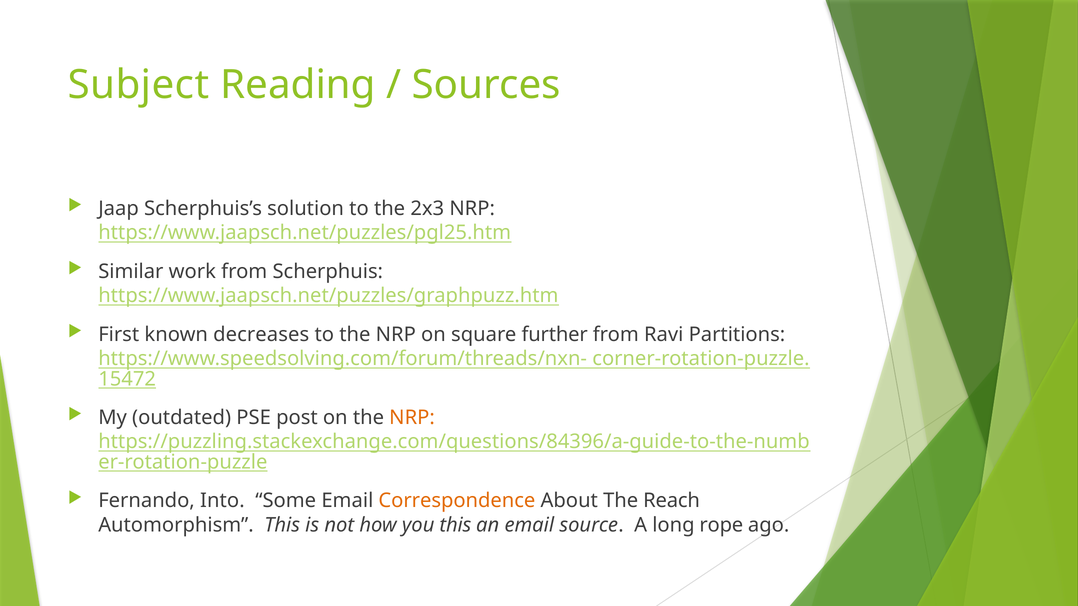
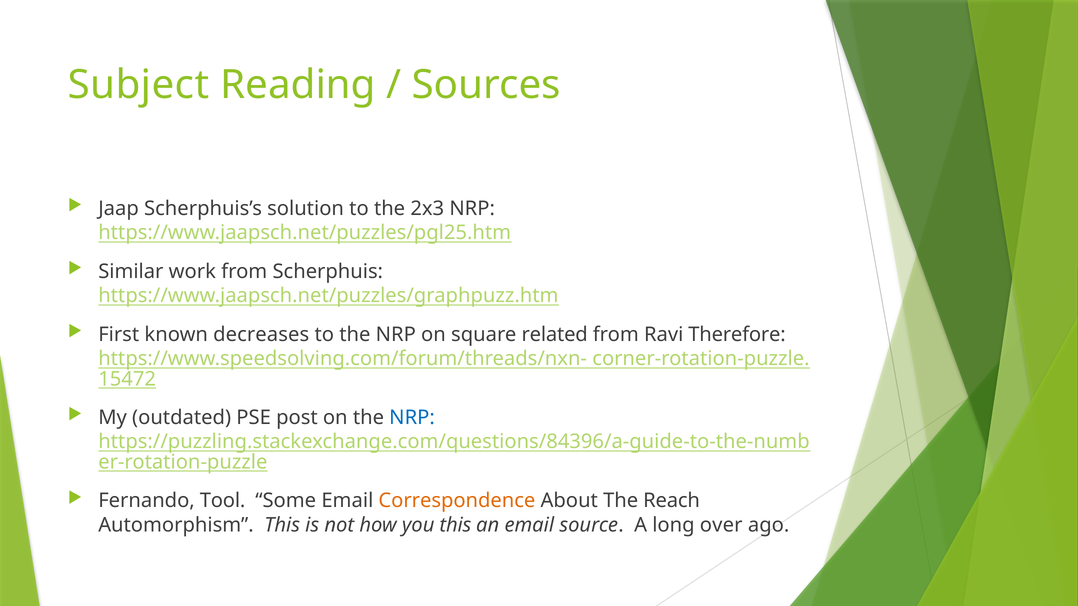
further: further -> related (555, 335)
Partitions: Partitions -> Therefore (737, 335)
NRP colour: orange -> blue (412, 418)
Into: Into -> Tool (223, 501)
rope: rope -> over (721, 525)
